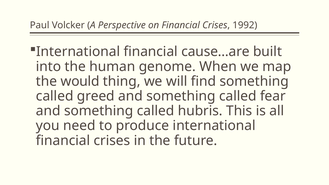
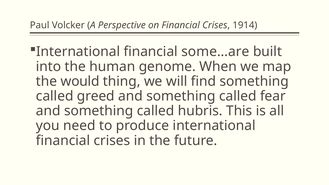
1992: 1992 -> 1914 (245, 25)
cause…are: cause…are -> some…are (215, 52)
